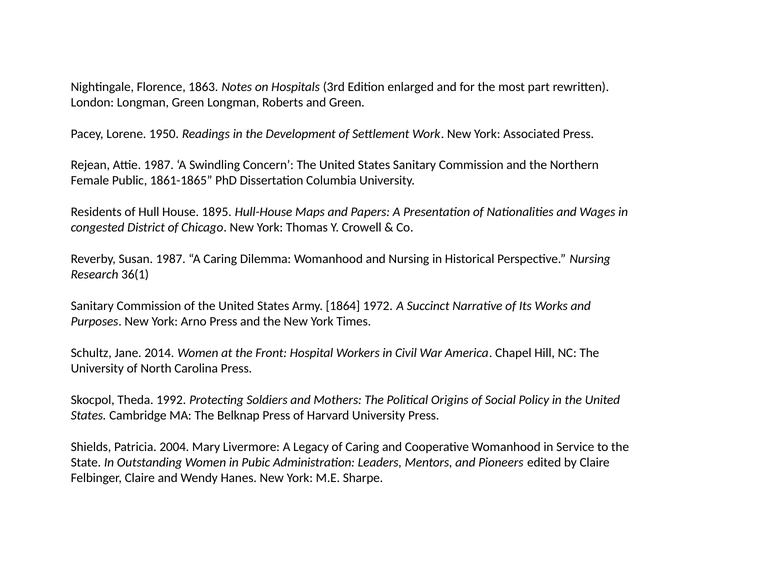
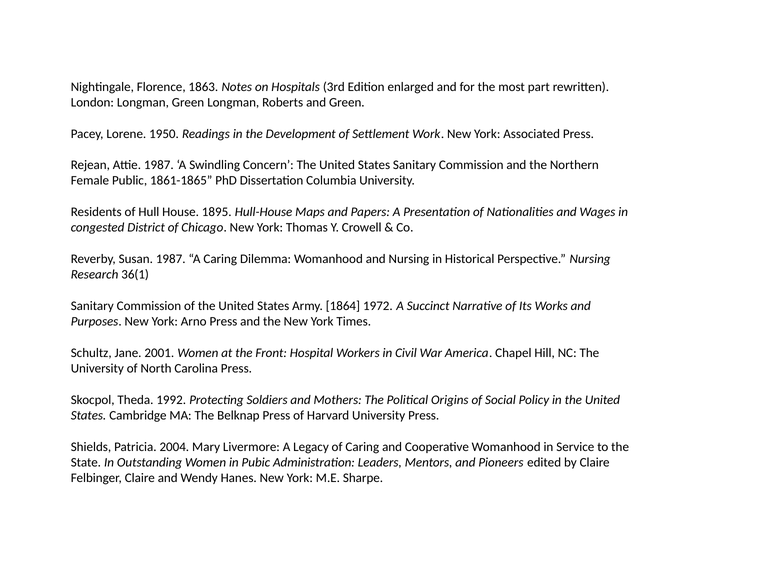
2014: 2014 -> 2001 (159, 353)
